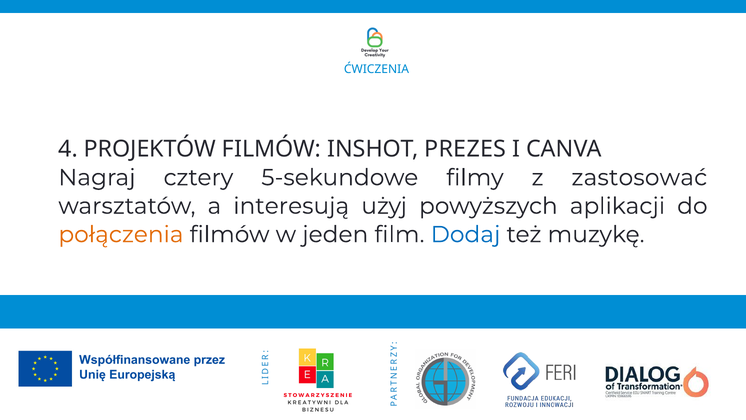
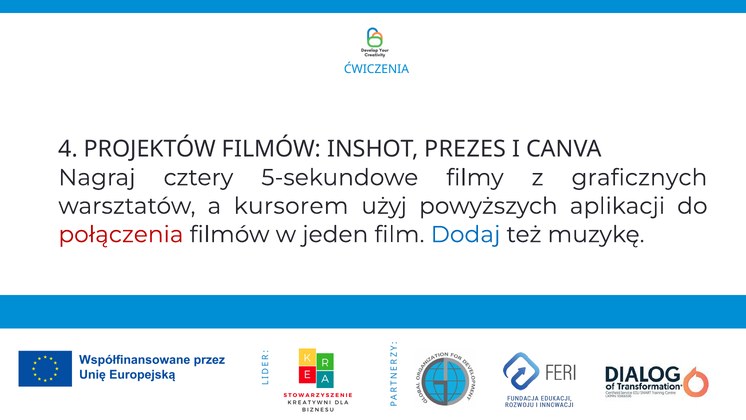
zastosować: zastosować -> graficznych (639, 177)
interesują: interesują -> kursorem (291, 206)
połączenia colour: orange -> red (121, 234)
